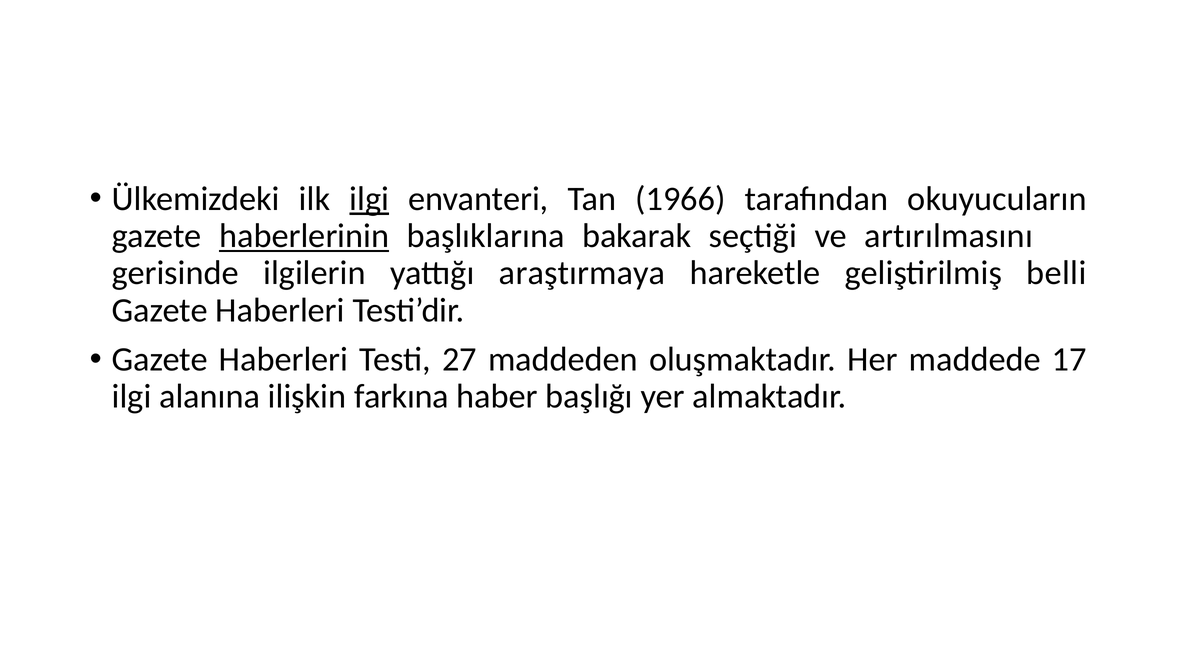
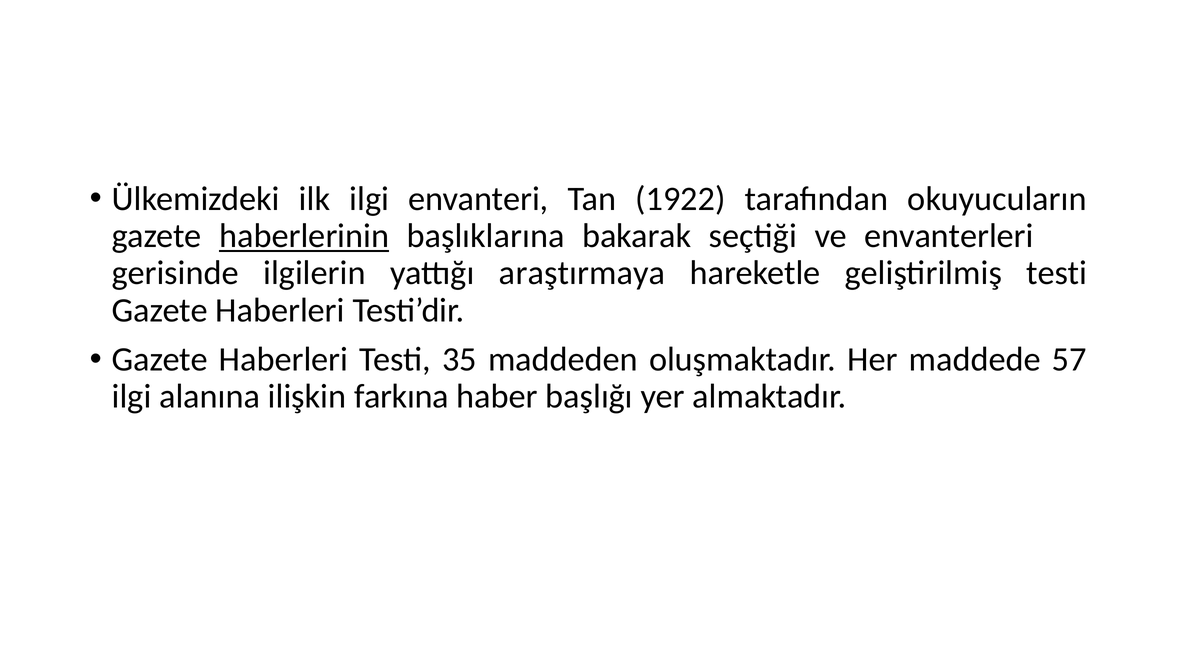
ilgi underline: present -> none (369, 199)
1966: 1966 -> 1922 (680, 199)
artırılmasını: artırılmasını -> envanterleri (949, 236)
geliştirilmiş belli: belli -> testi (1057, 273)
27: 27 -> 35 (459, 360)
17: 17 -> 57 (1069, 360)
